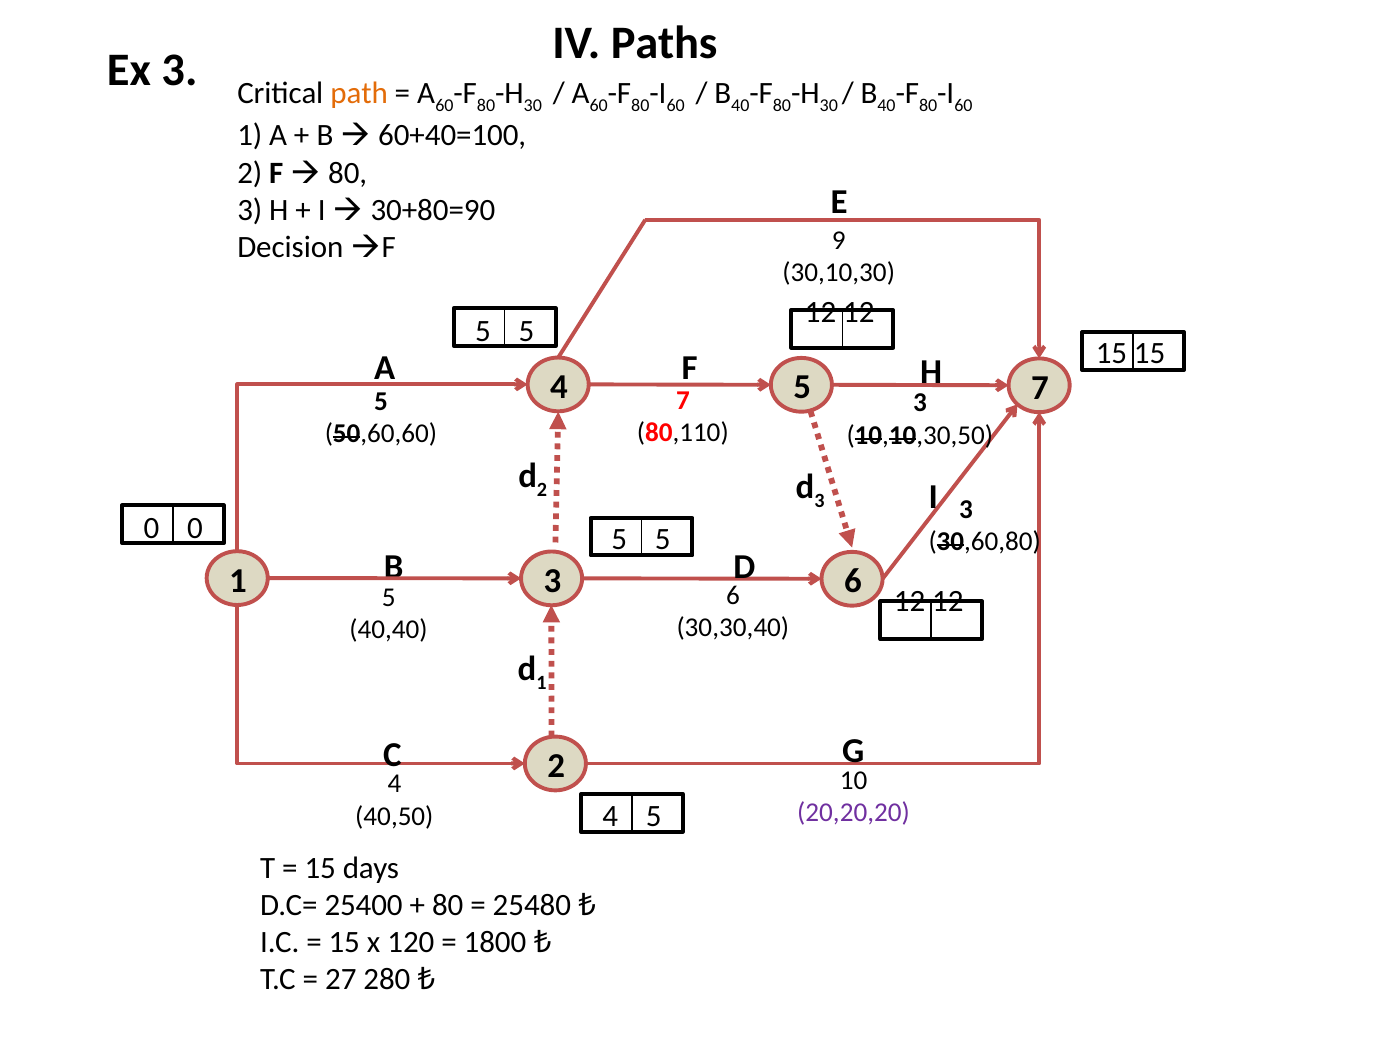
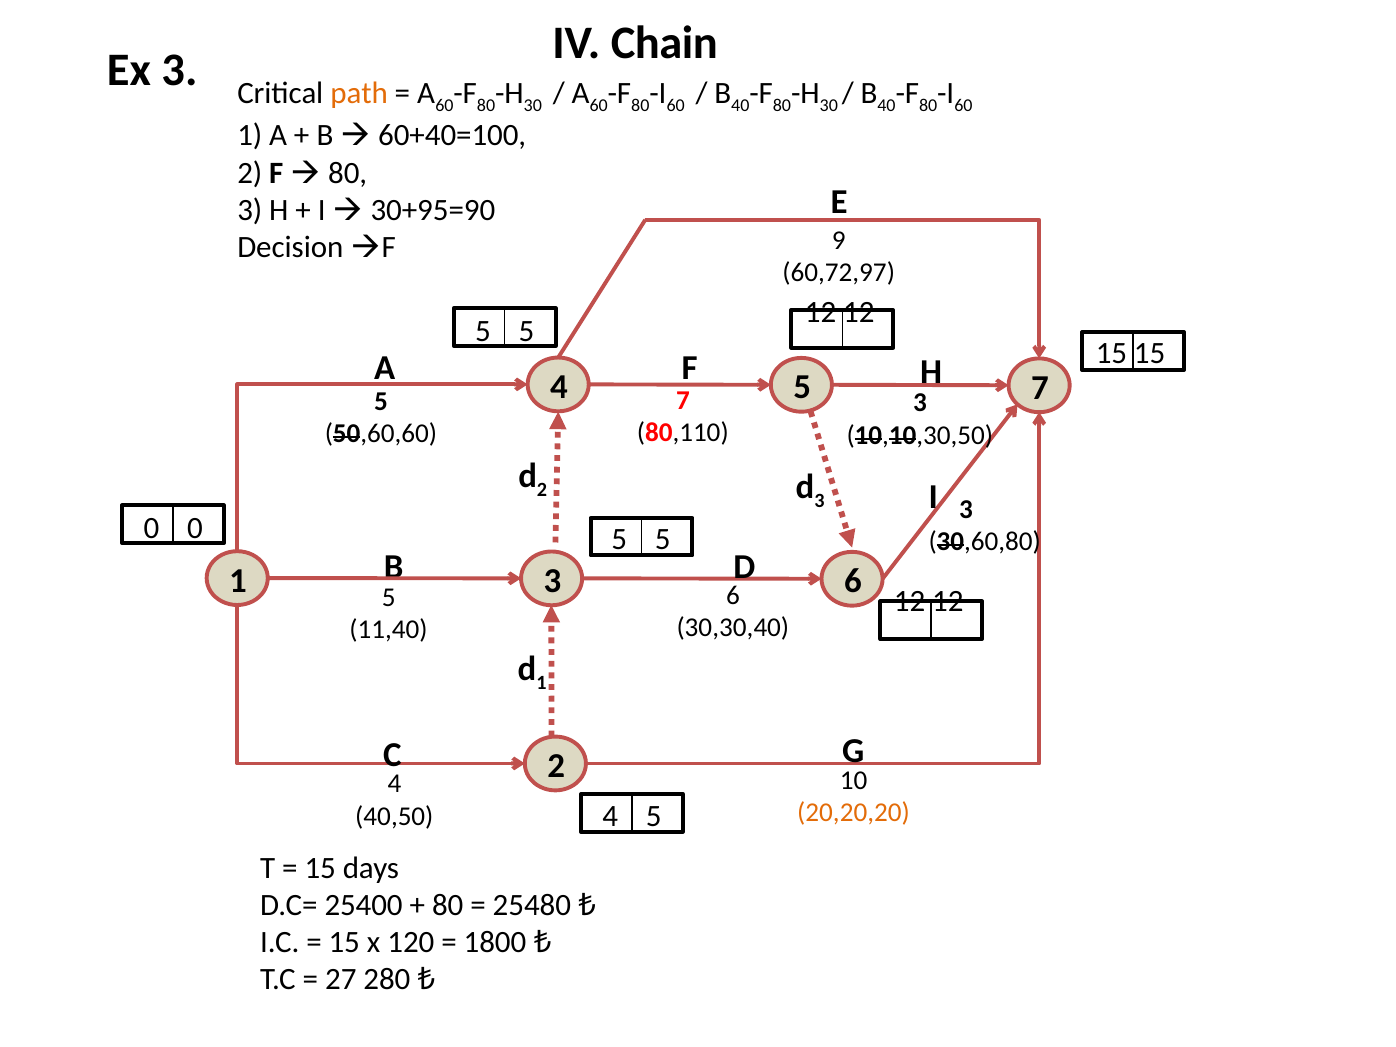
Paths: Paths -> Chain (664, 43)
30+80=90: 30+80=90 -> 30+95=90 (433, 210)
30,10,30: 30,10,30 -> 60,72,97 (839, 273)
40,40: 40,40 -> 11,40 (389, 630)
20,20,20 colour: purple -> orange (854, 813)
